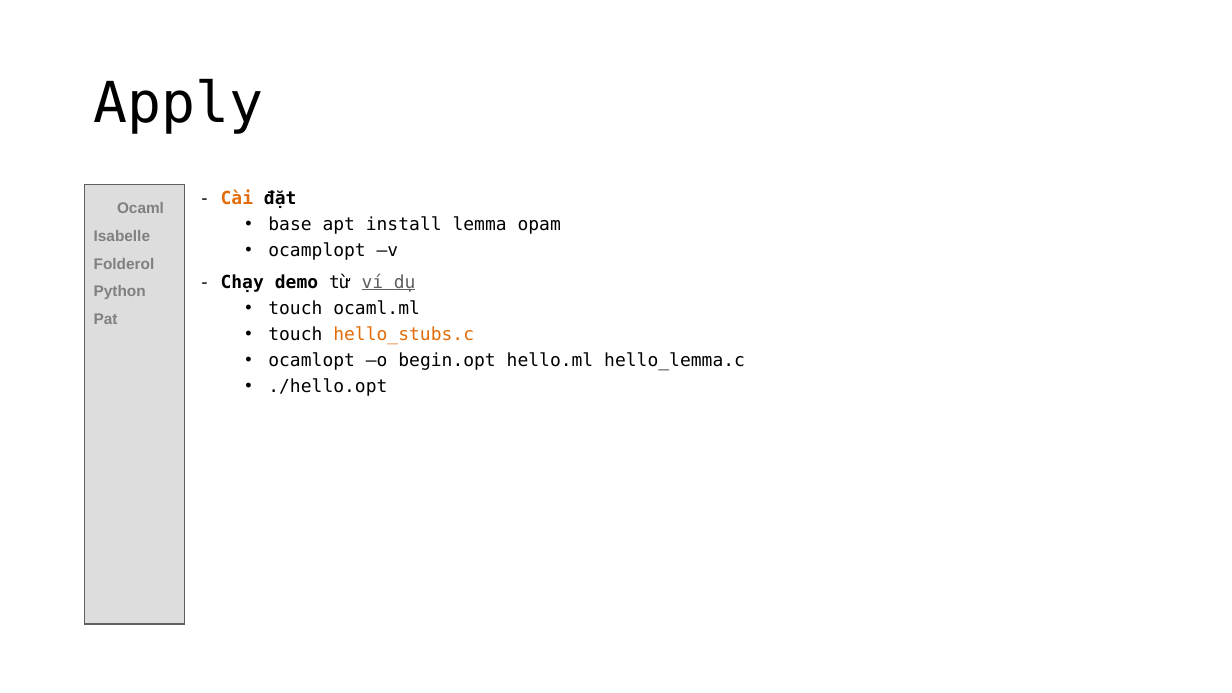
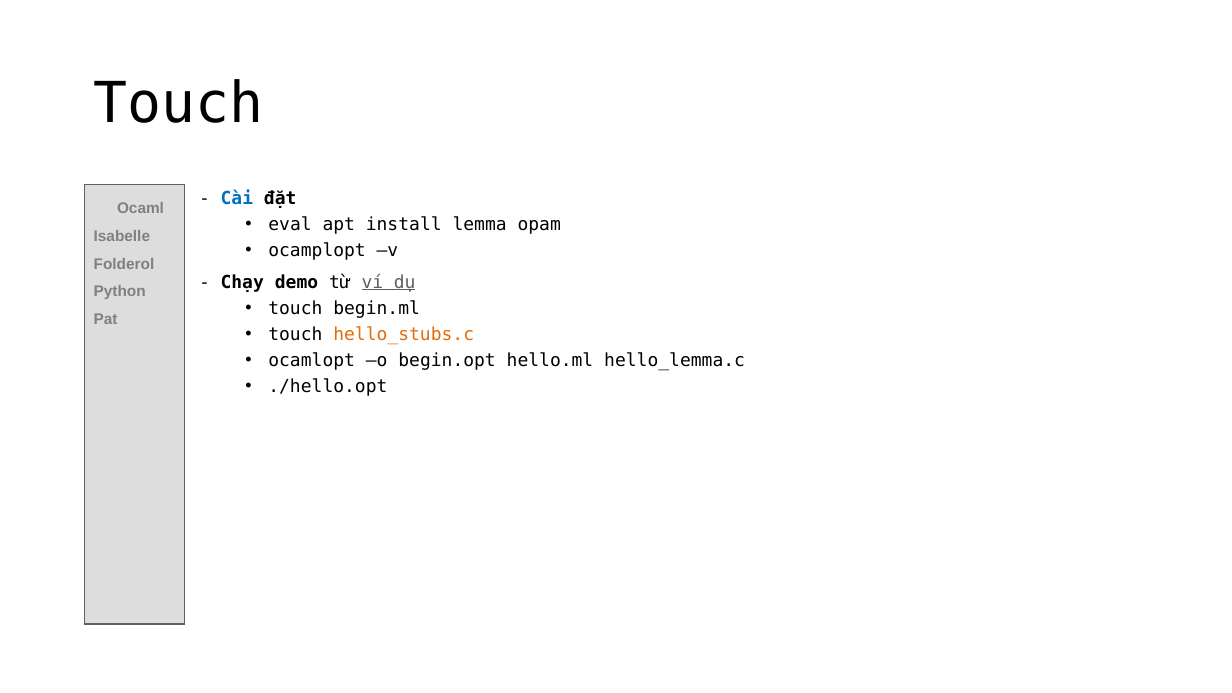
Apply: Apply -> Touch (179, 103)
Cài colour: orange -> blue (237, 199)
base: base -> eval (290, 225)
ocaml.ml: ocaml.ml -> begin.ml (377, 309)
